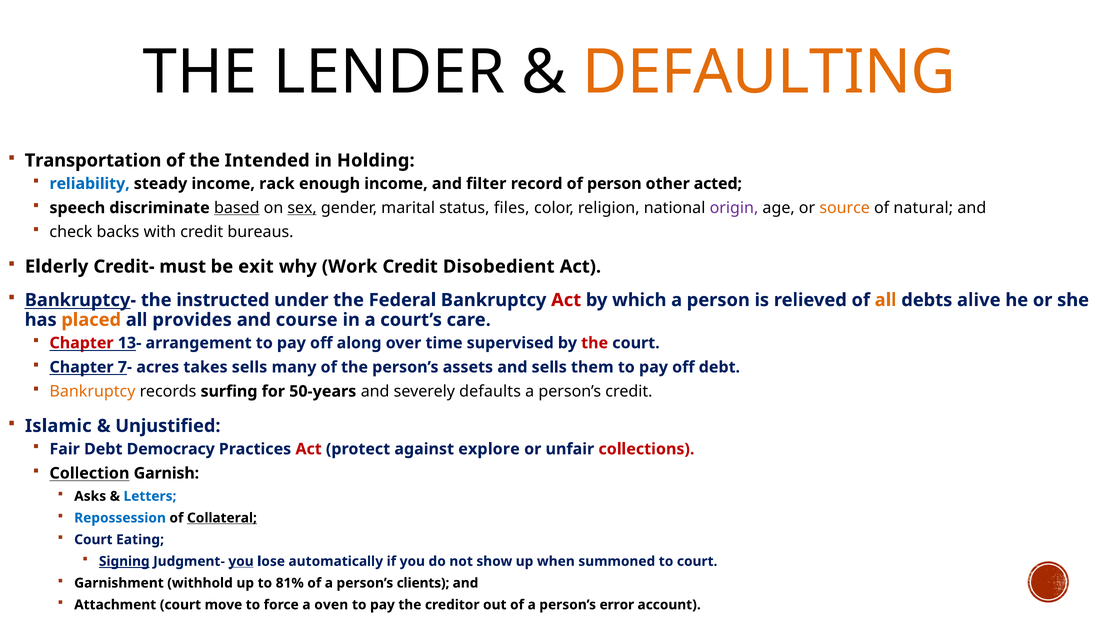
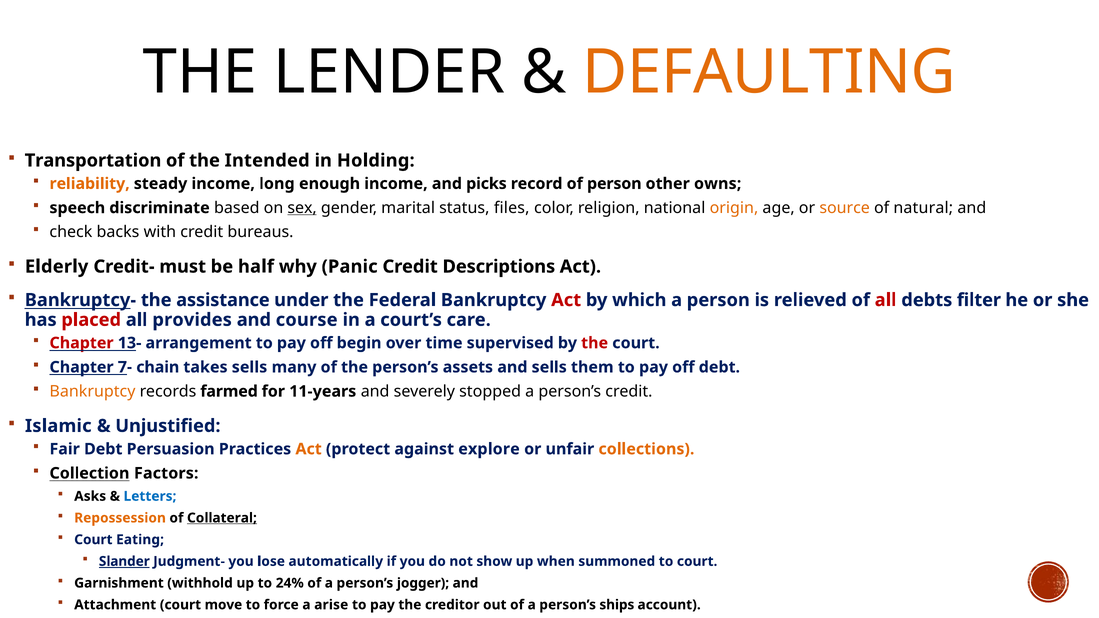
reliability colour: blue -> orange (90, 184)
rack: rack -> long (277, 184)
filter: filter -> picks (486, 184)
acted: acted -> owns (718, 184)
based underline: present -> none (237, 208)
origin colour: purple -> orange (734, 208)
exit: exit -> half (256, 267)
Work: Work -> Panic (350, 267)
Disobedient: Disobedient -> Descriptions (499, 267)
instructed: instructed -> assistance (223, 300)
all colour: orange -> red (886, 300)
alive: alive -> filter (979, 300)
placed colour: orange -> red (91, 320)
along: along -> begin (359, 343)
acres: acres -> chain (158, 367)
surfing: surfing -> farmed (229, 391)
50-years: 50-years -> 11-years (323, 391)
defaults: defaults -> stopped (490, 391)
Democracy: Democracy -> Persuasion (171, 449)
Act colour: red -> orange (309, 449)
collections colour: red -> orange (646, 449)
Garnish: Garnish -> Factors (166, 473)
Repossession colour: blue -> orange (120, 518)
Signing: Signing -> Slander (124, 562)
you underline: present -> none (241, 562)
81%: 81% -> 24% (290, 583)
clients: clients -> jogger (423, 583)
oven: oven -> arise (331, 605)
error: error -> ships (617, 605)
